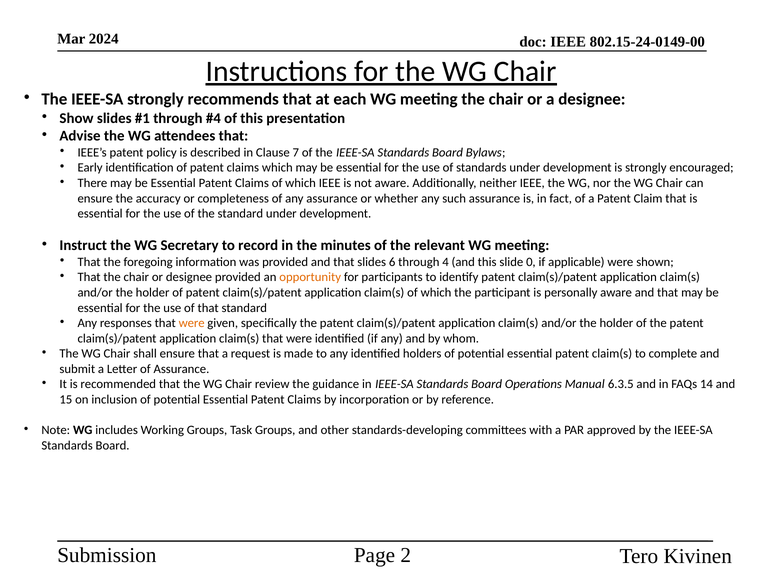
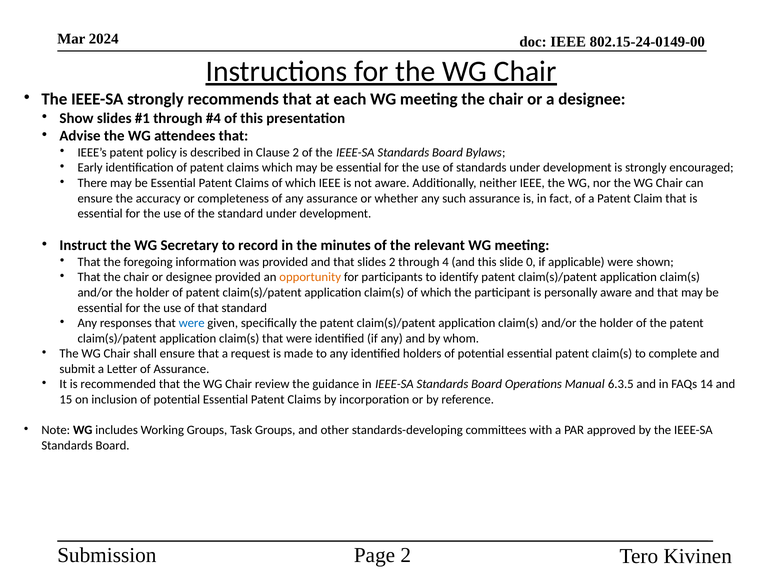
Clause 7: 7 -> 2 (296, 152)
slides 6: 6 -> 2 (392, 262)
were colour: orange -> blue (192, 323)
